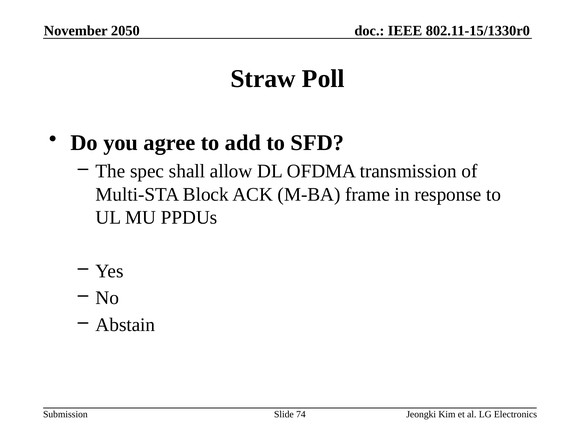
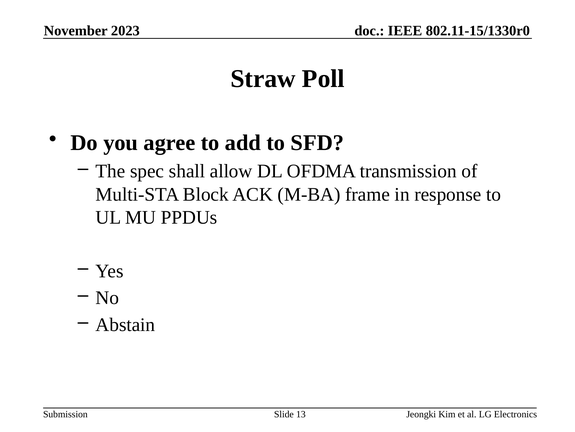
2050: 2050 -> 2023 (125, 31)
74: 74 -> 13 (301, 414)
